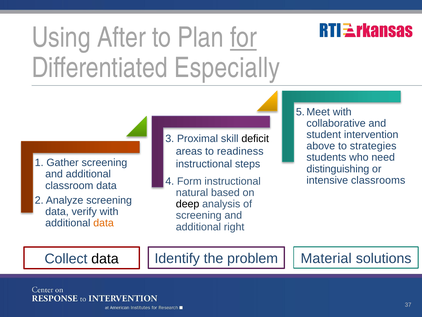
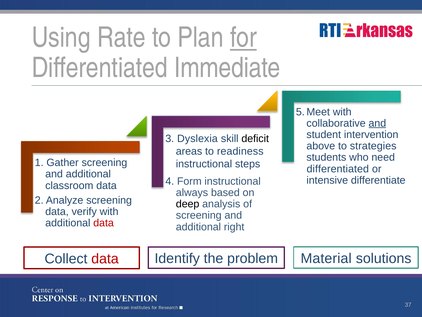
After: After -> Rate (121, 38)
Especially: Especially -> Immediate (227, 68)
and underline: none -> present (377, 123)
Proximal: Proximal -> Dyslexia (197, 139)
distinguishing: distinguishing -> differentiated (338, 169)
classrooms: classrooms -> differentiate (378, 180)
natural: natural -> always (192, 192)
data colour: orange -> red (104, 223)
data colour: black -> red (105, 258)
